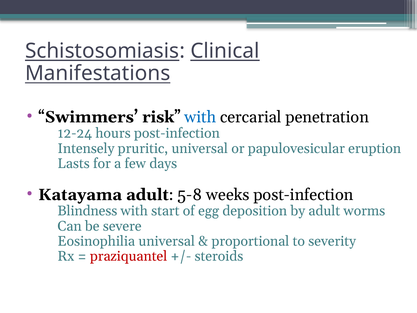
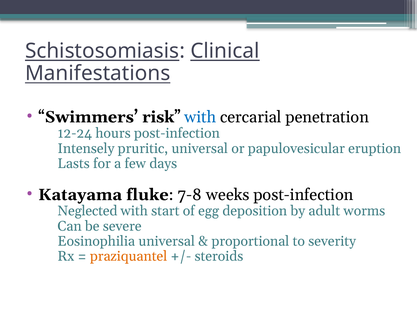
Katayama adult: adult -> fluke (147, 195)
5-8: 5-8 -> 7-8 (190, 195)
Blindness: Blindness -> Neglected (87, 211)
praziquantel colour: red -> orange (129, 256)
